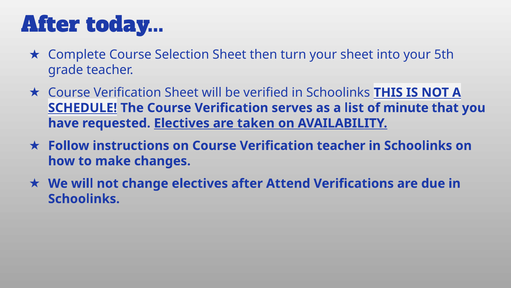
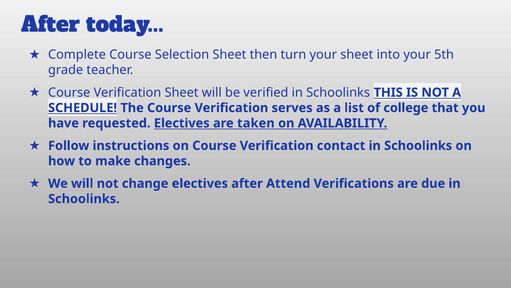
minute: minute -> college (406, 108)
Verification teacher: teacher -> contact (341, 145)
